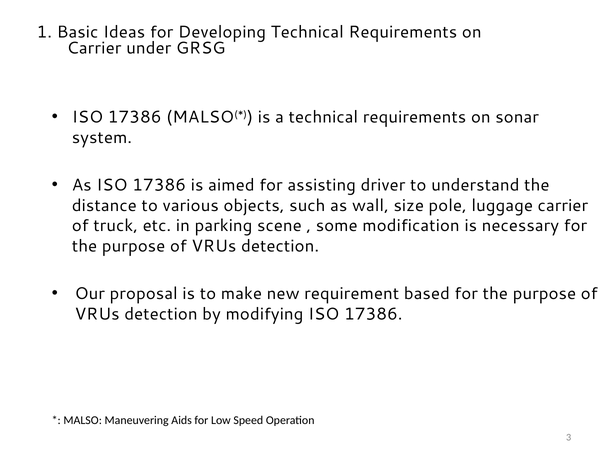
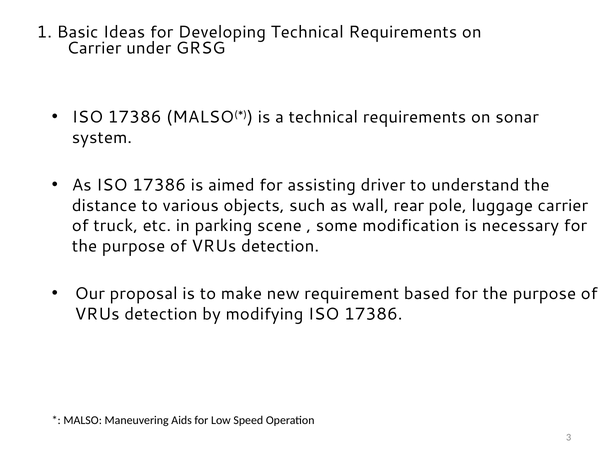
size: size -> rear (409, 205)
